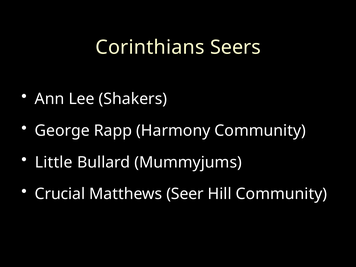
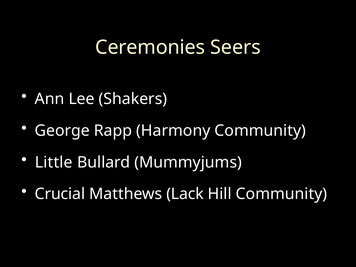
Corinthians: Corinthians -> Ceremonies (150, 47)
Seer: Seer -> Lack (185, 194)
